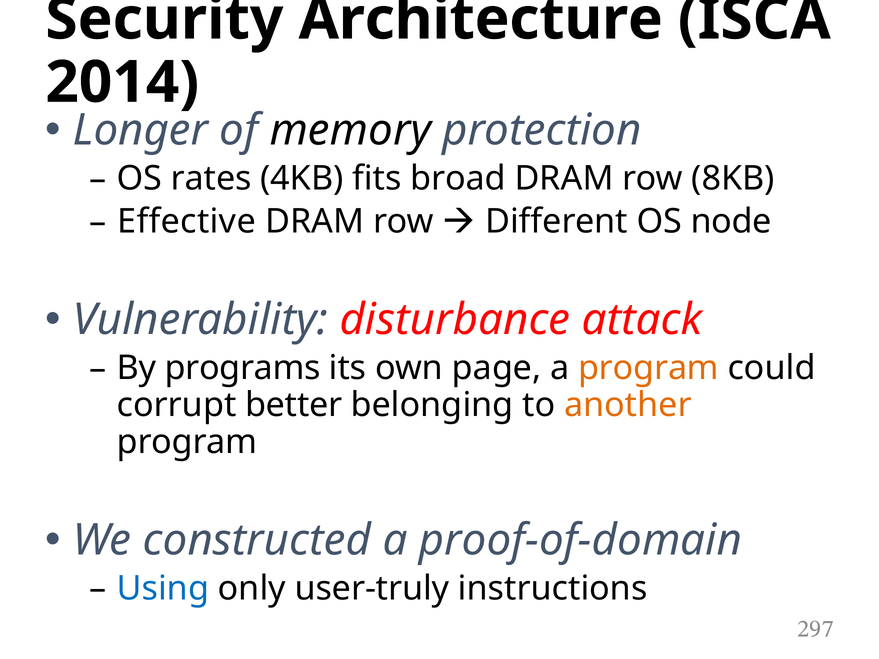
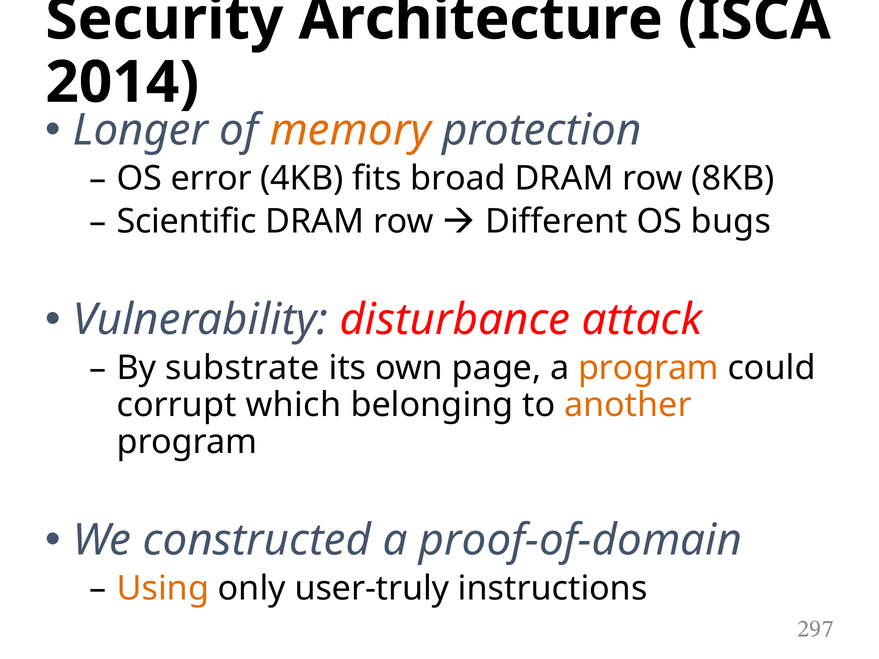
memory colour: black -> orange (350, 130)
rates: rates -> error (211, 179)
Effective: Effective -> Scientific (187, 222)
node: node -> bugs (731, 222)
programs: programs -> substrate (242, 368)
better: better -> which (293, 405)
Using colour: blue -> orange (163, 589)
